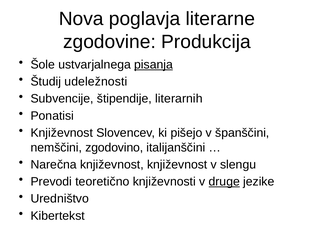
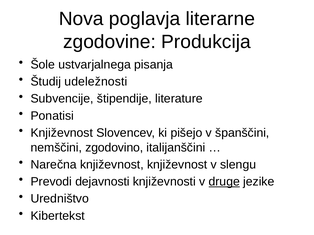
pisanja underline: present -> none (154, 65)
literarnih: literarnih -> literature (179, 99)
teoretično: teoretično -> dejavnosti (102, 182)
